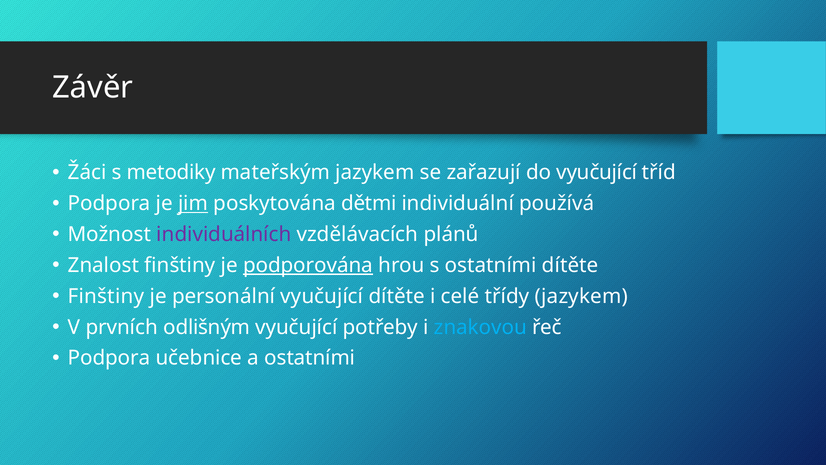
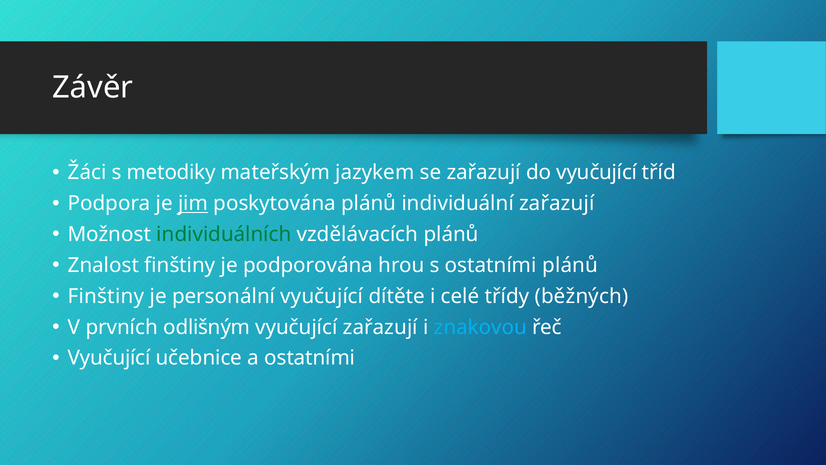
poskytována dětmi: dětmi -> plánů (369, 203)
individuální používá: používá -> zařazují (557, 203)
individuálních colour: purple -> green (224, 234)
podporována underline: present -> none (308, 265)
ostatními dítěte: dítěte -> plánů (570, 265)
třídy jazykem: jazykem -> běžných (581, 296)
vyučující potřeby: potřeby -> zařazují (380, 327)
Podpora: Podpora -> Vyučující (109, 358)
